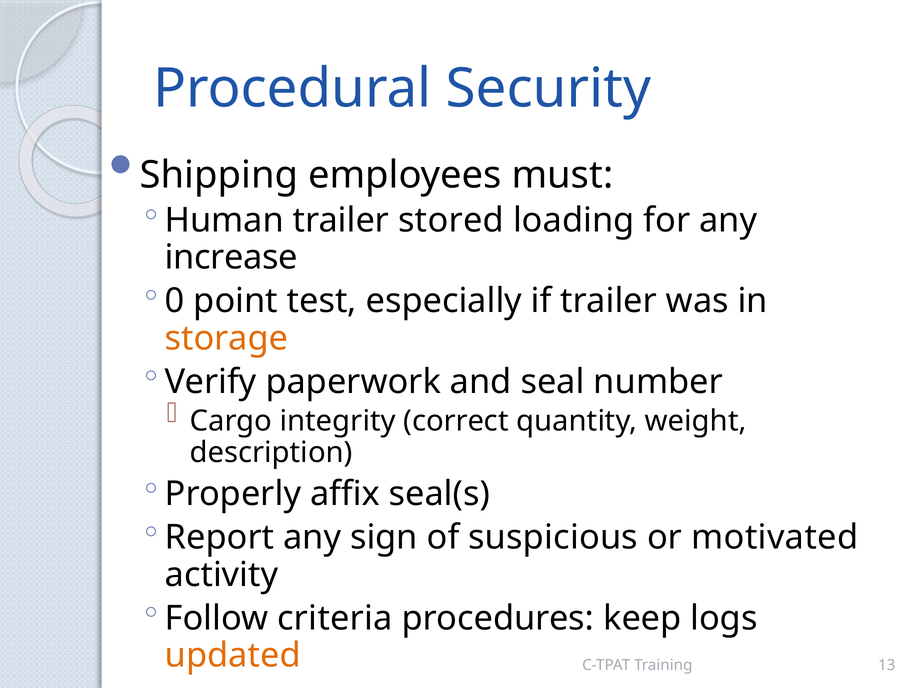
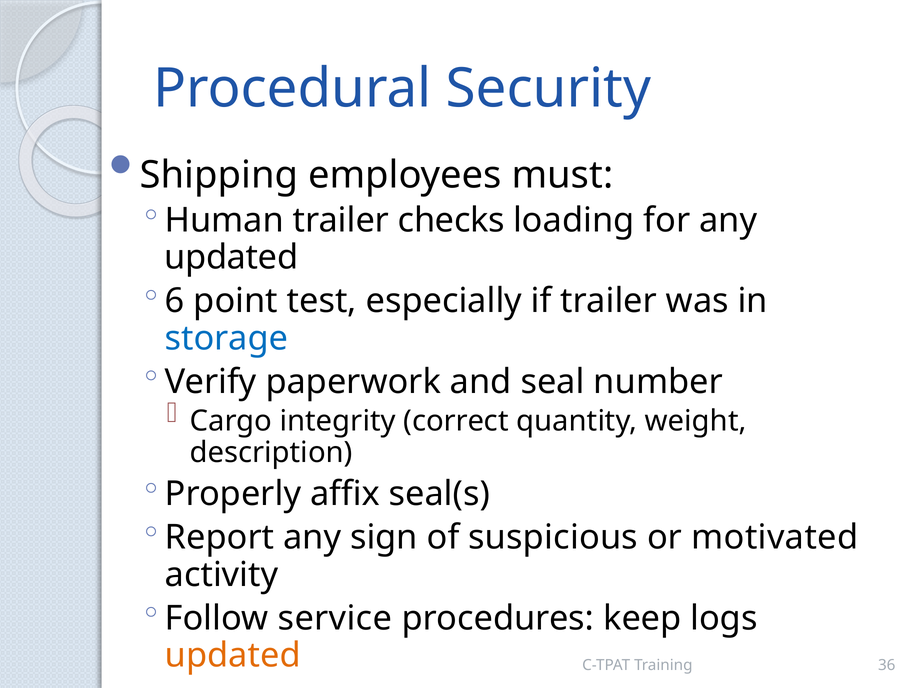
stored: stored -> checks (451, 220)
increase: increase -> updated (231, 258)
0: 0 -> 6 (175, 301)
storage colour: orange -> blue (226, 338)
criteria: criteria -> service (335, 618)
13: 13 -> 36 (887, 665)
